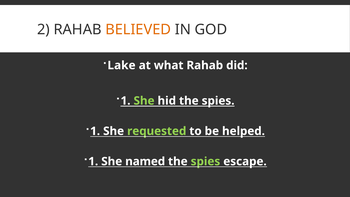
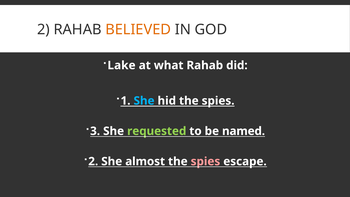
She colour: light green -> light blue (144, 101)
1: 1 -> 3 (95, 131)
helped: helped -> named (244, 131)
1: 1 -> 2 (93, 161)
named: named -> almost (145, 161)
spies colour: light green -> pink (205, 161)
